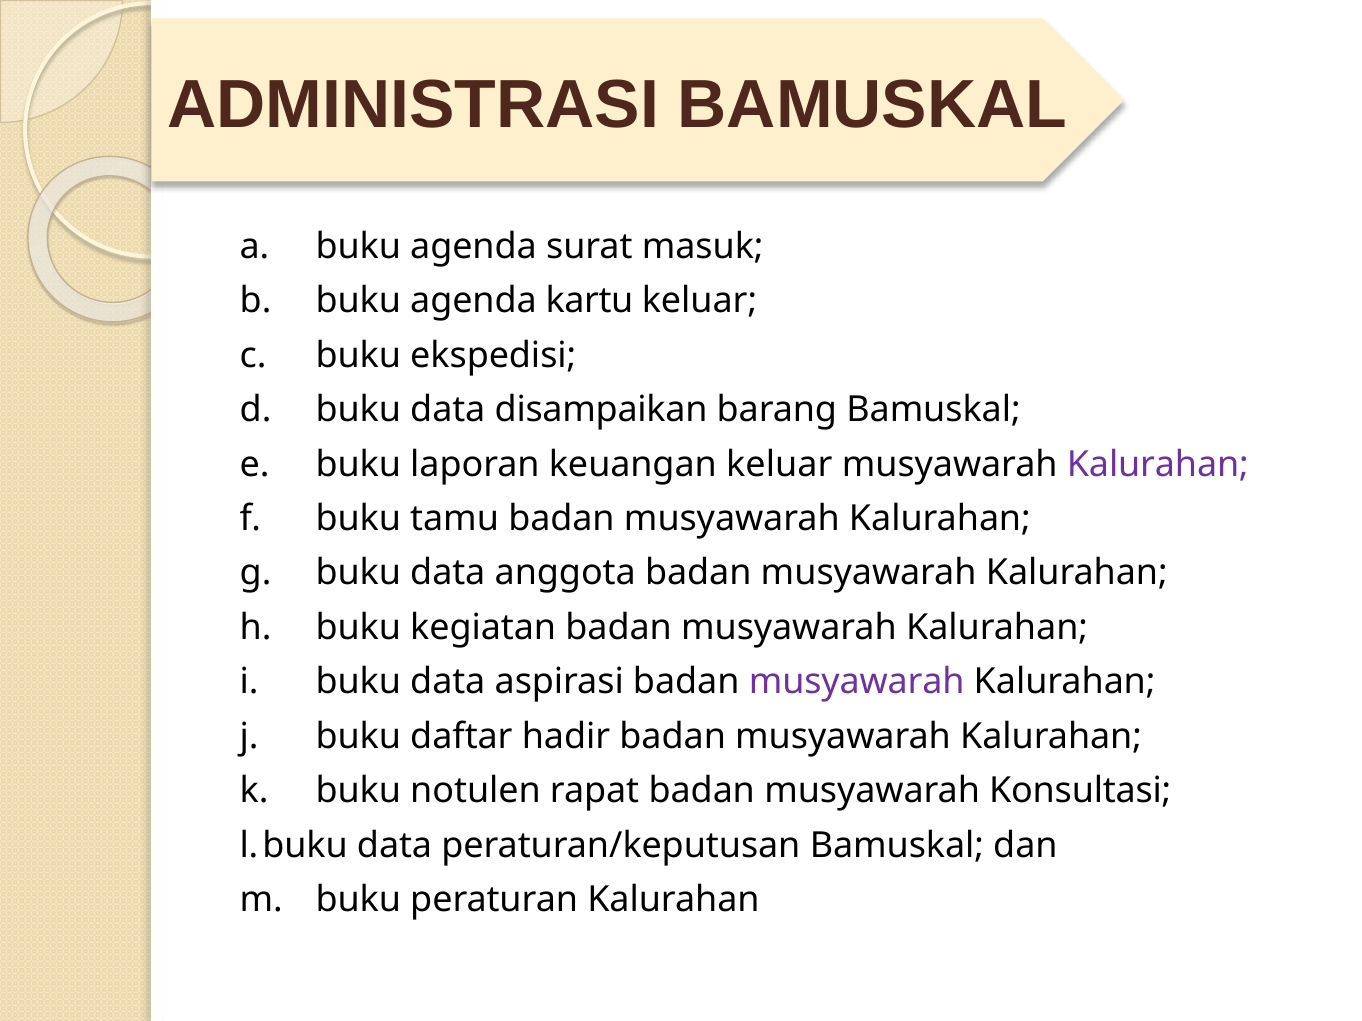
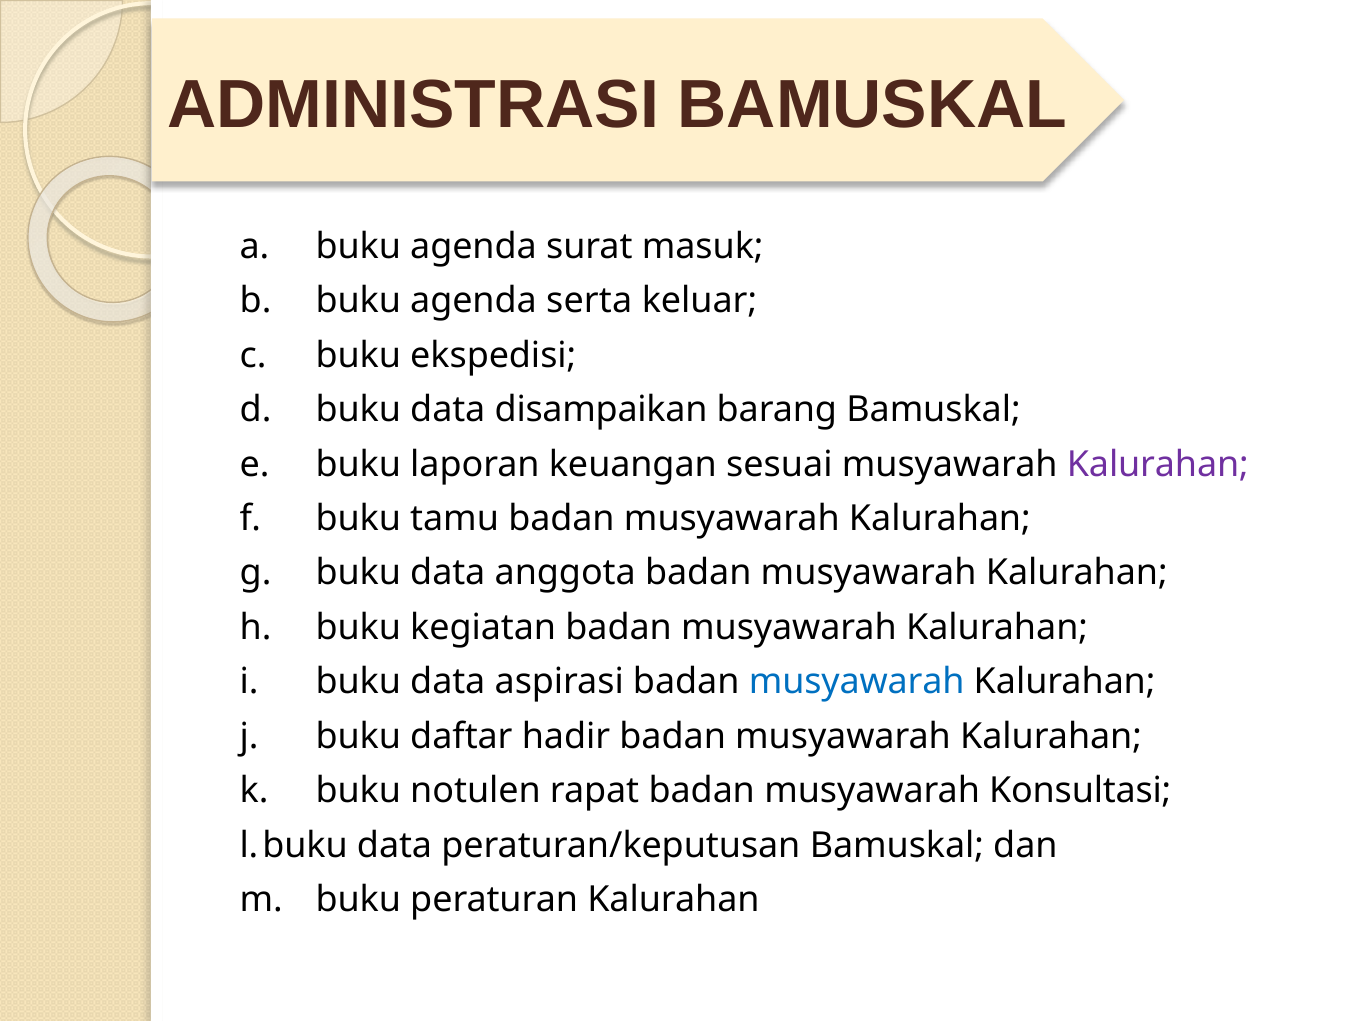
kartu: kartu -> serta (589, 301)
keuangan keluar: keluar -> sesuai (779, 464)
musyawarah colour: purple -> blue (857, 682)
